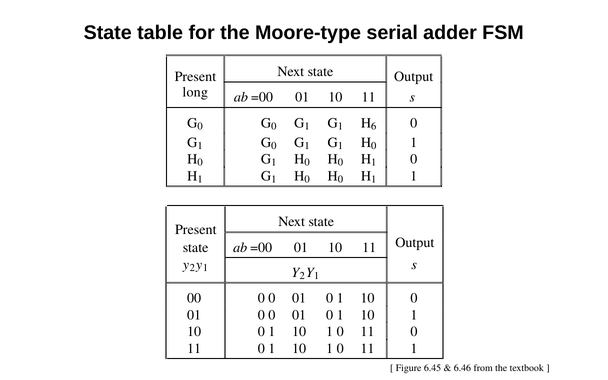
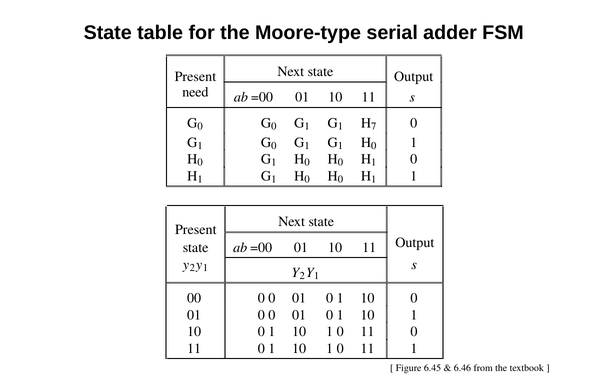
long: long -> need (195, 92)
6: 6 -> 7 (374, 126)
